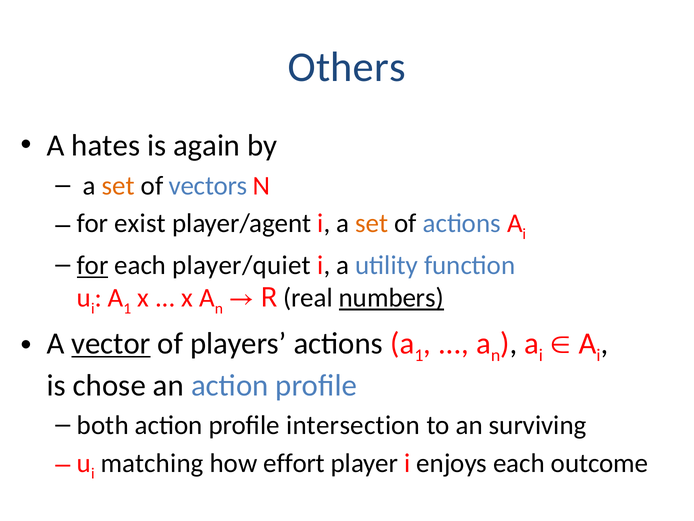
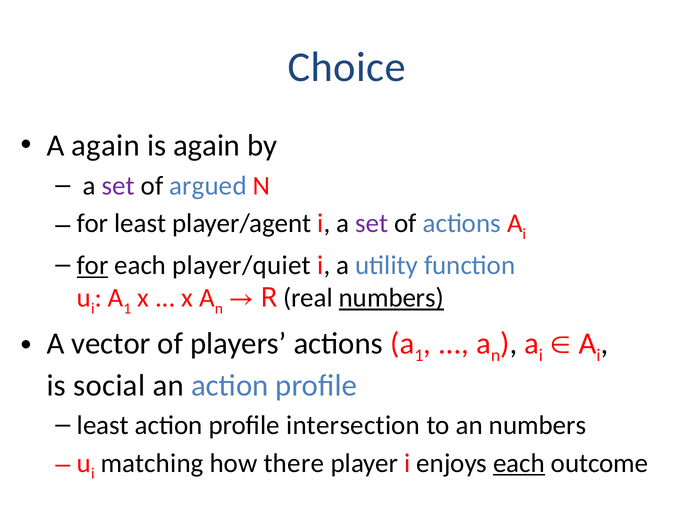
Others: Others -> Choice (347, 67)
A hates: hates -> again (106, 146)
set colour: orange -> purple (118, 185)
vectors: vectors -> argued (208, 185)
for exist: exist -> least (140, 223)
set colour: orange -> purple (372, 223)
vector underline: present -> none (111, 343)
chose: chose -> social (109, 385)
both: both -> least (103, 425)
an surviving: surviving -> numbers (538, 425)
effort: effort -> there (294, 463)
each underline: none -> present (519, 463)
